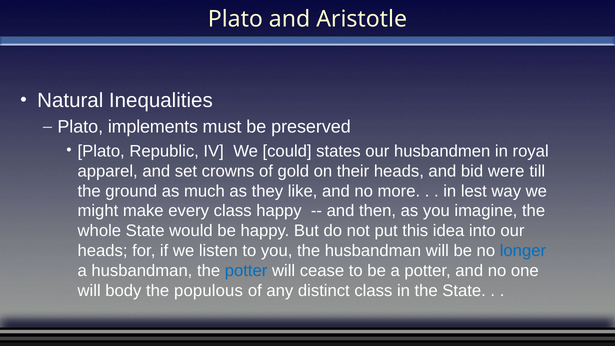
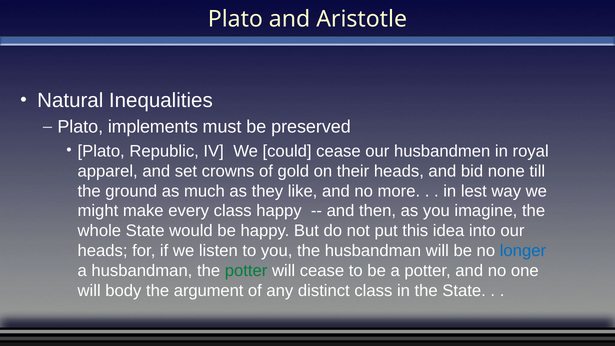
could states: states -> cease (338, 151)
were: were -> none (506, 171)
potter colour: blue -> green (246, 271)
populous: populous -> argument (209, 291)
